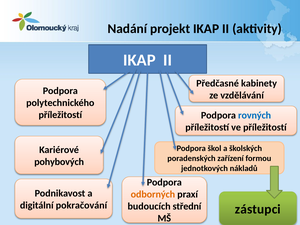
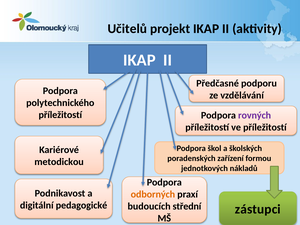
Nadání: Nadání -> Učitelů (127, 29)
kabinety: kabinety -> podporu (259, 83)
rovných colour: blue -> purple (255, 115)
pohybových: pohybových -> metodickou (59, 162)
pokračování: pokračování -> pedagogické (81, 205)
